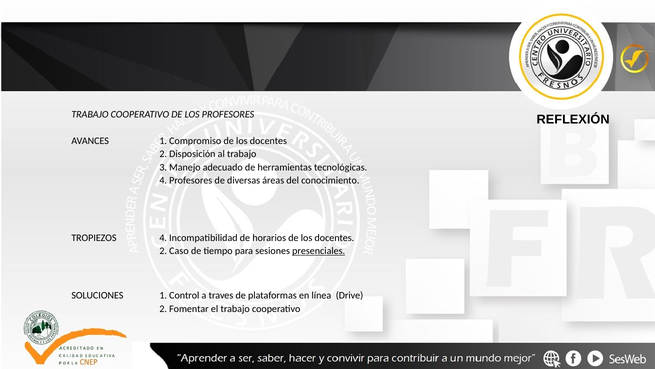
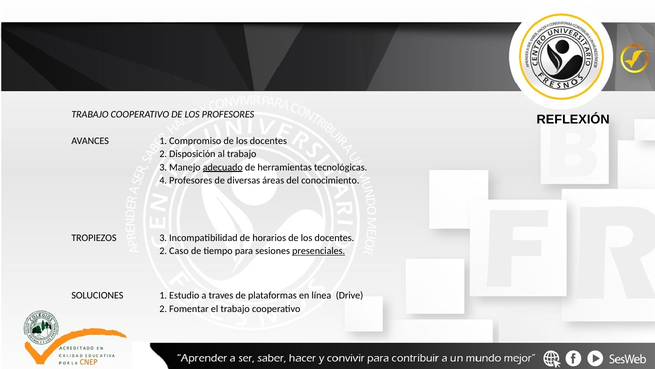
adecuado underline: none -> present (223, 167)
TROPIEZOS 4: 4 -> 3 (163, 237)
Control: Control -> Estudio (184, 295)
